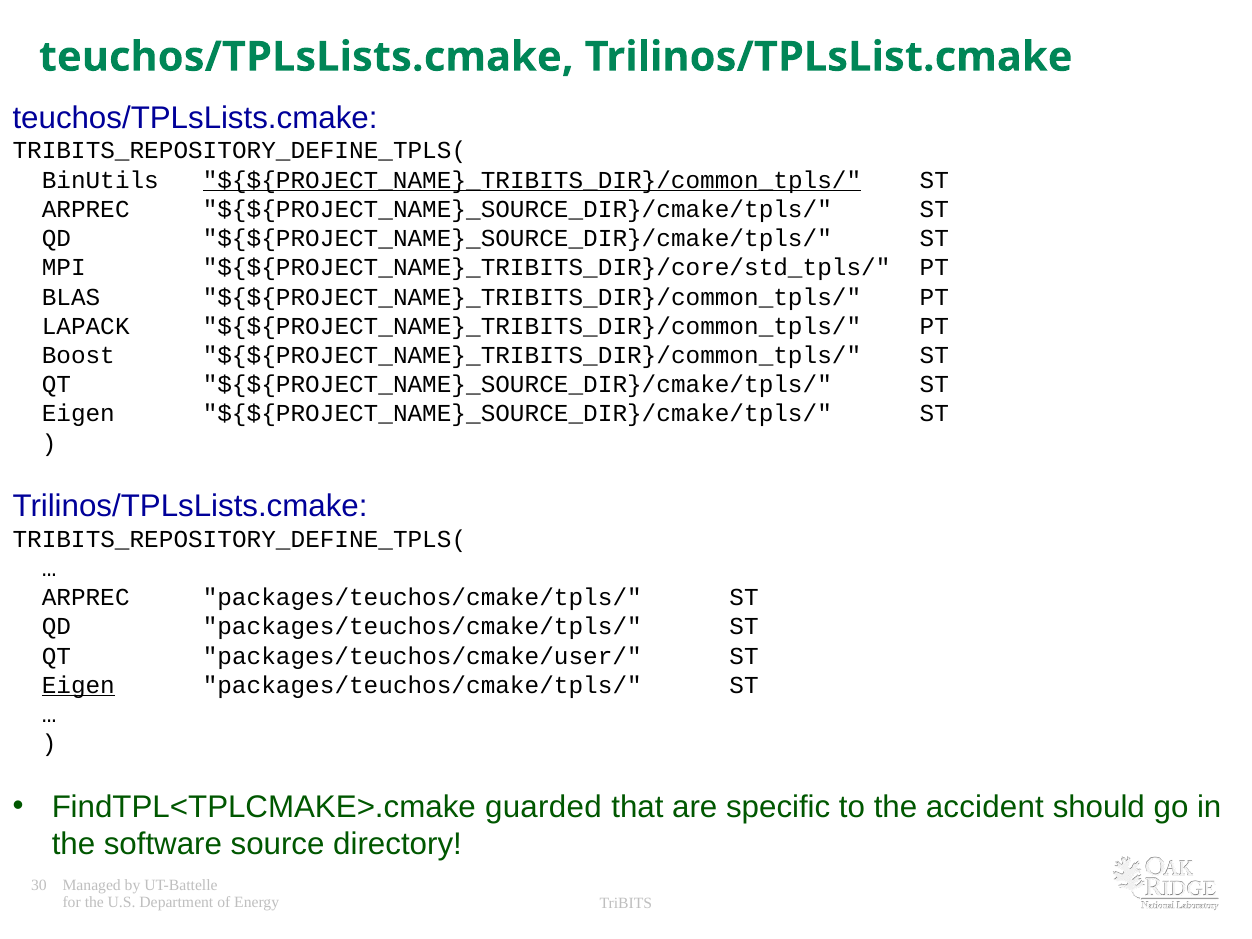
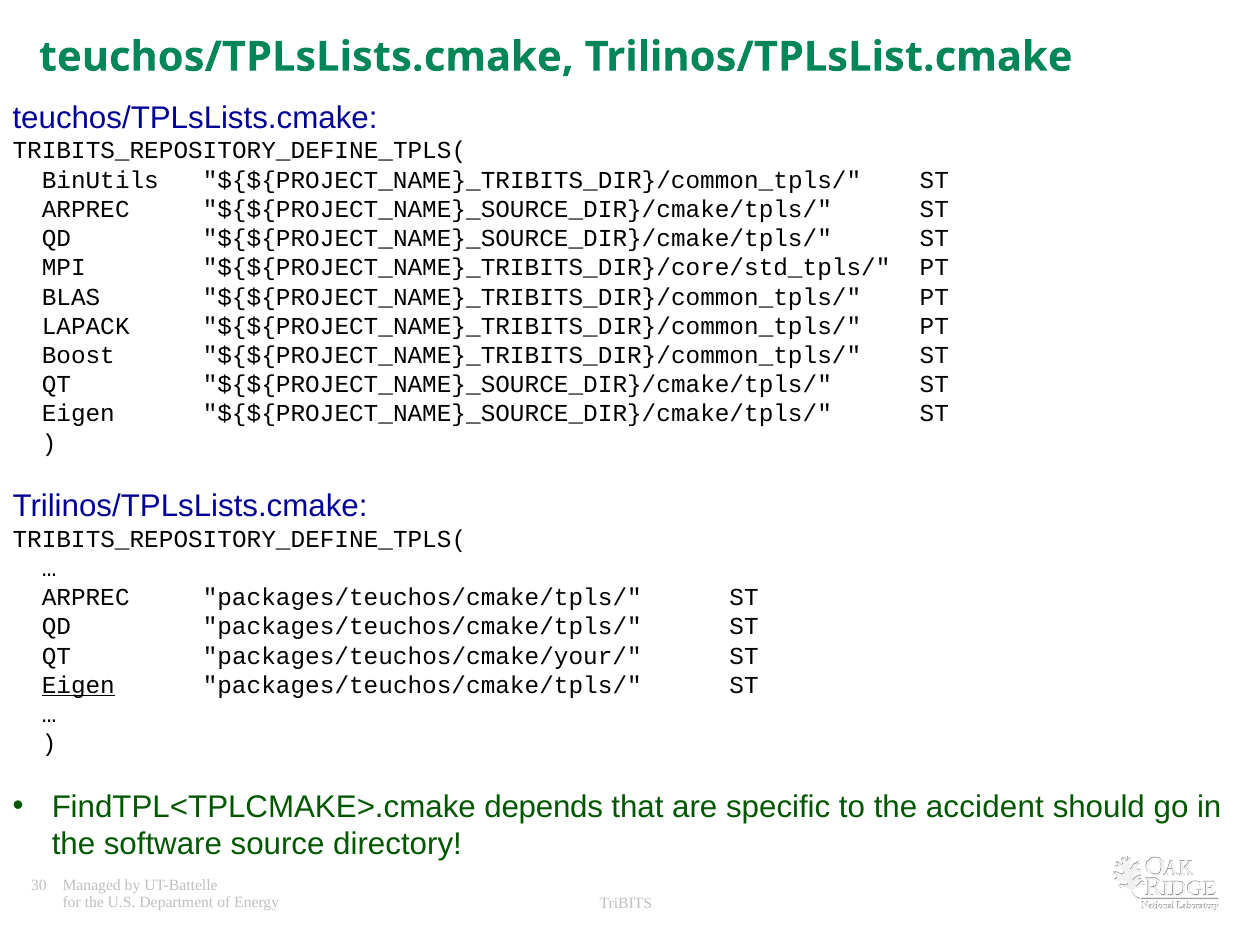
${${PROJECT_NAME}_TRIBITS_DIR}/common_tpls/ underline: present -> none (532, 180)
packages/teuchos/cmake/user/: packages/teuchos/cmake/user/ -> packages/teuchos/cmake/your/ (422, 656)
guarded: guarded -> depends (544, 807)
